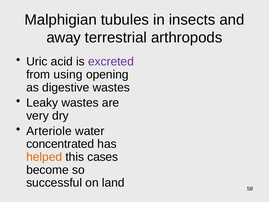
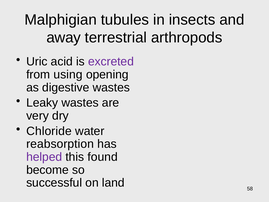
Arteriole: Arteriole -> Chloride (49, 131)
concentrated: concentrated -> reabsorption (60, 144)
helped colour: orange -> purple (44, 157)
cases: cases -> found (103, 157)
